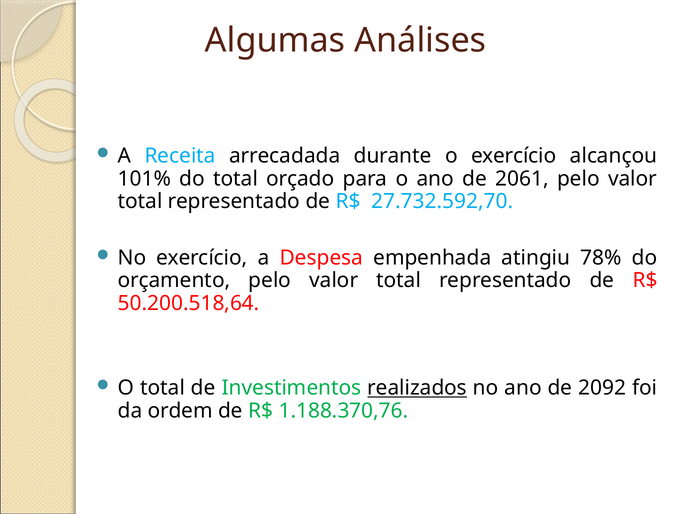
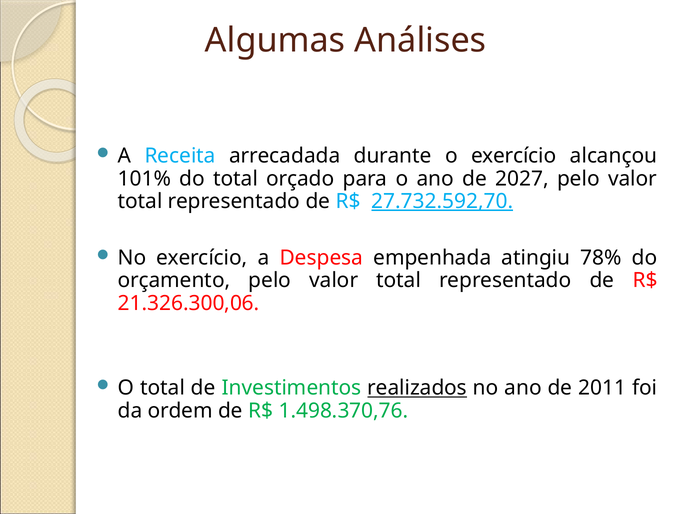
2061: 2061 -> 2027 (522, 179)
27.732.592,70 underline: none -> present (442, 201)
50.200.518,64: 50.200.518,64 -> 21.326.300,06 (189, 303)
2092: 2092 -> 2011 (602, 388)
1.188.370,76: 1.188.370,76 -> 1.498.370,76 (344, 410)
